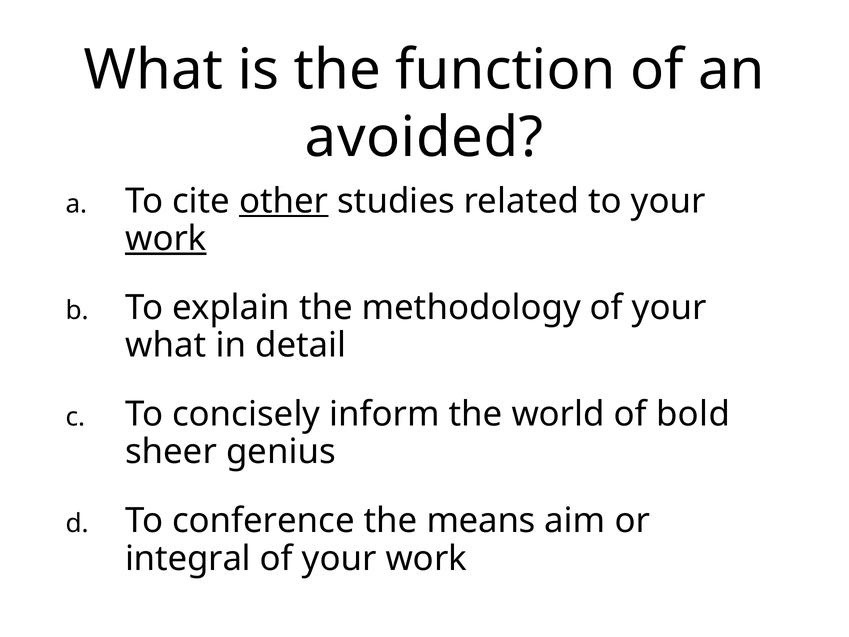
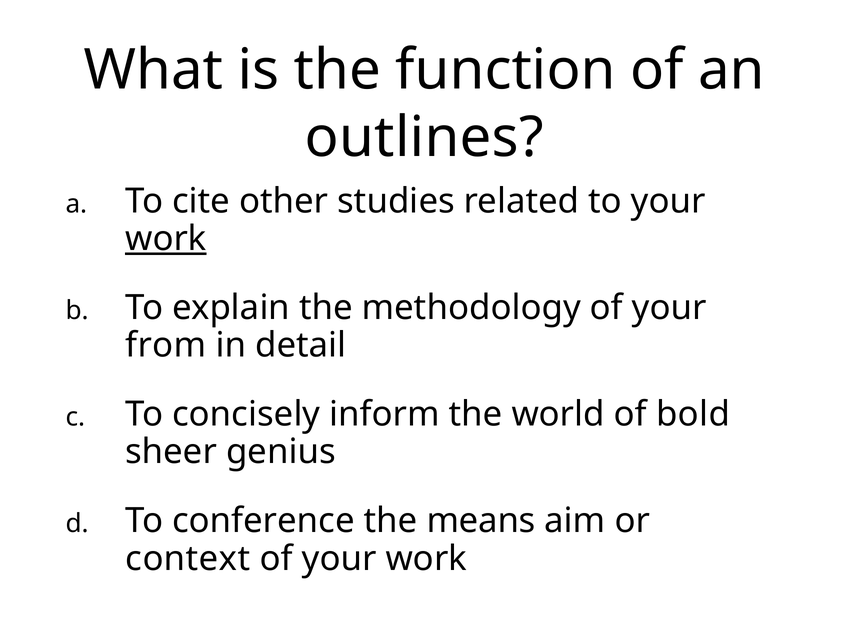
avoided: avoided -> outlines (424, 138)
other underline: present -> none (284, 201)
what: what -> from (166, 345)
integral: integral -> context (188, 558)
